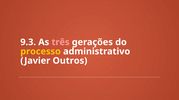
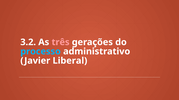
9.3: 9.3 -> 3.2 (28, 42)
processo colour: yellow -> light blue (41, 52)
Outros: Outros -> Liberal (70, 61)
